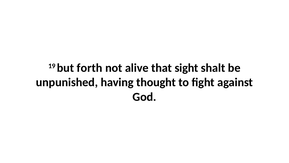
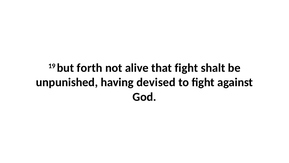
that sight: sight -> fight (186, 68)
thought: thought -> devised (156, 82)
